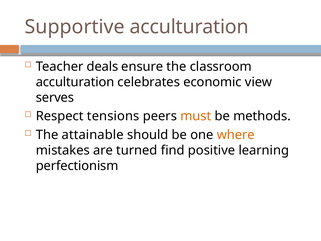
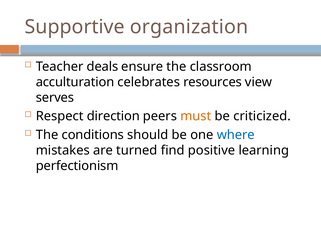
Supportive acculturation: acculturation -> organization (189, 27)
economic: economic -> resources (213, 82)
tensions: tensions -> direction (113, 116)
methods: methods -> criticized (262, 116)
attainable: attainable -> conditions (93, 135)
where colour: orange -> blue (236, 135)
